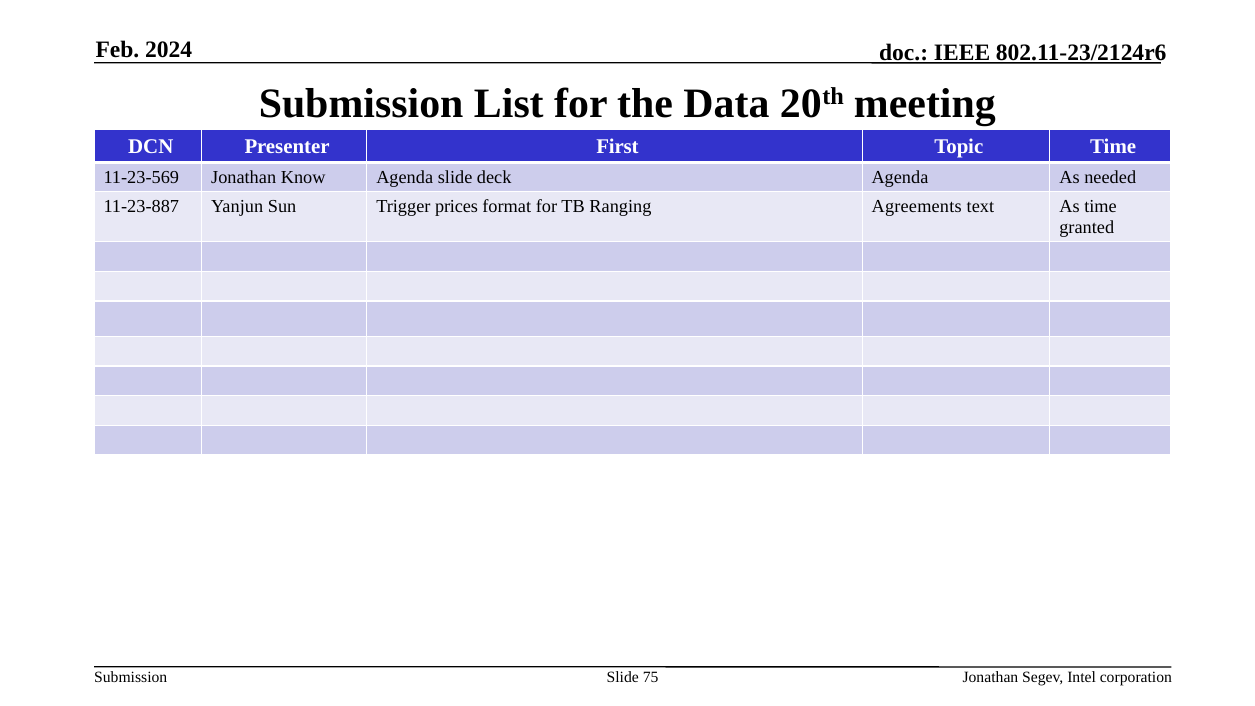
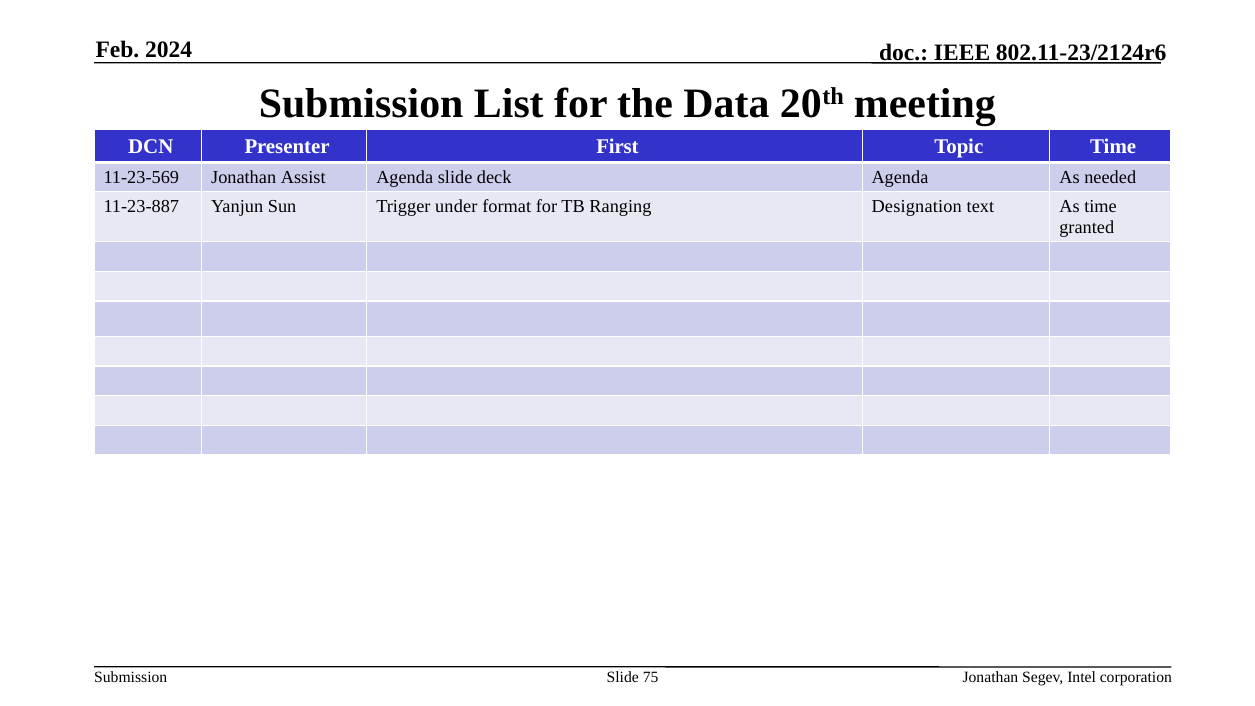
Know: Know -> Assist (303, 177)
prices: prices -> under (456, 207)
Agreements: Agreements -> Designation (917, 207)
